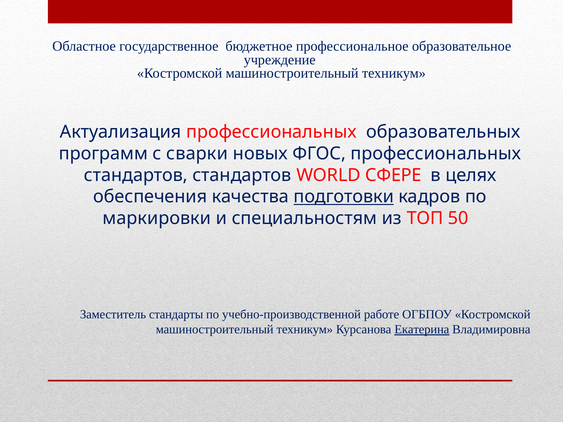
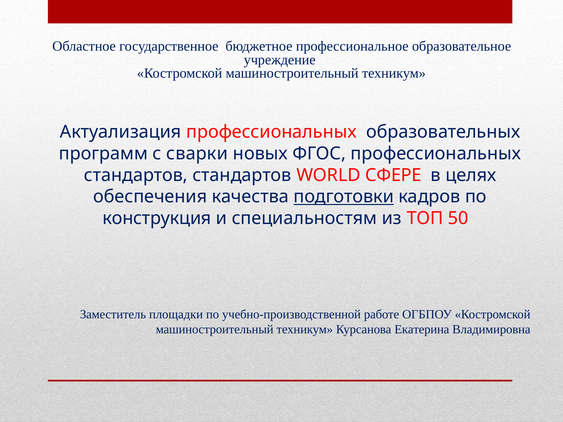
маркировки: маркировки -> конструкция (157, 218)
стандарты: стандарты -> площадки (176, 315)
Екатерина underline: present -> none (422, 330)
